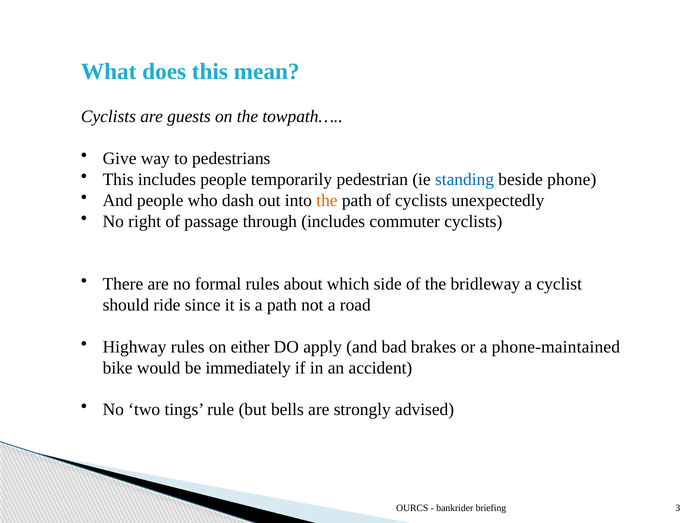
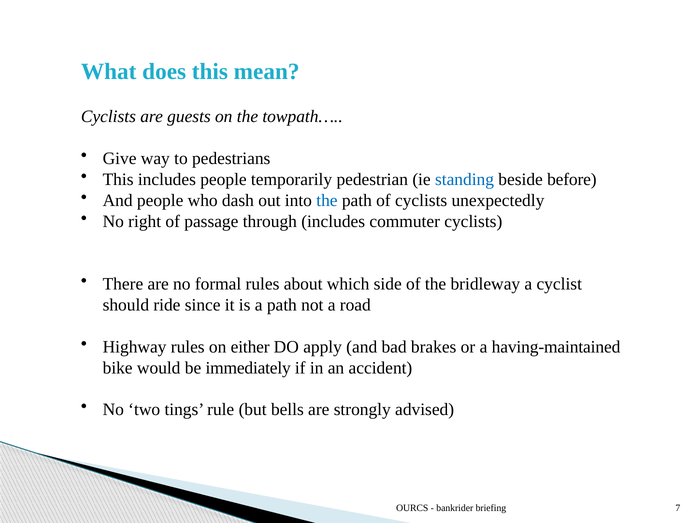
phone: phone -> before (572, 179)
the colour: orange -> blue (327, 200)
phone-maintained: phone-maintained -> having-maintained (556, 347)
3: 3 -> 7 (678, 508)
